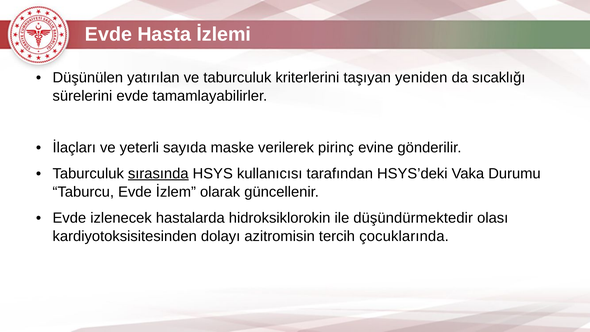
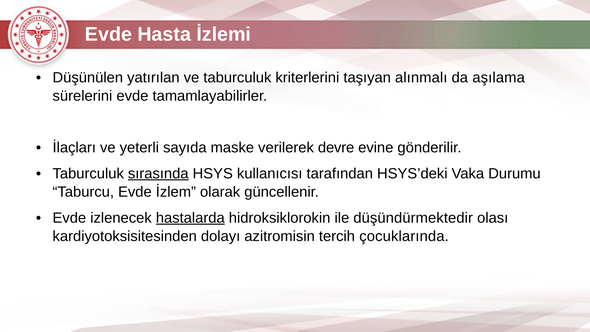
yeniden: yeniden -> alınmalı (421, 78)
sıcaklığı: sıcaklığı -> aşılama (499, 78)
pirinç: pirinç -> devre (336, 148)
hastalarda underline: none -> present (190, 218)
